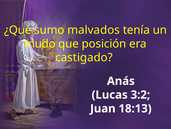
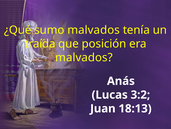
mudo: mudo -> traída (40, 44)
castigado: castigado -> malvados (84, 57)
